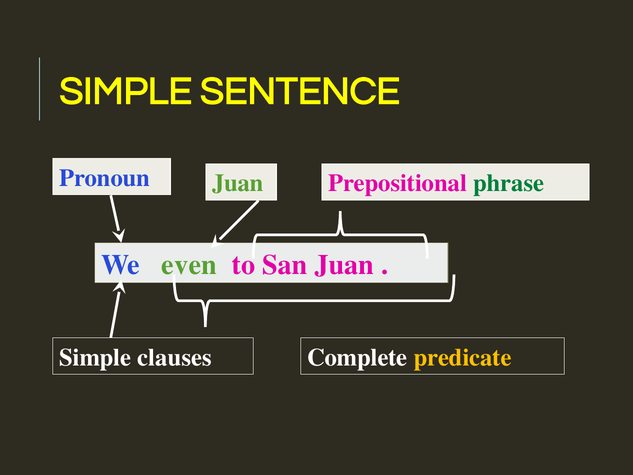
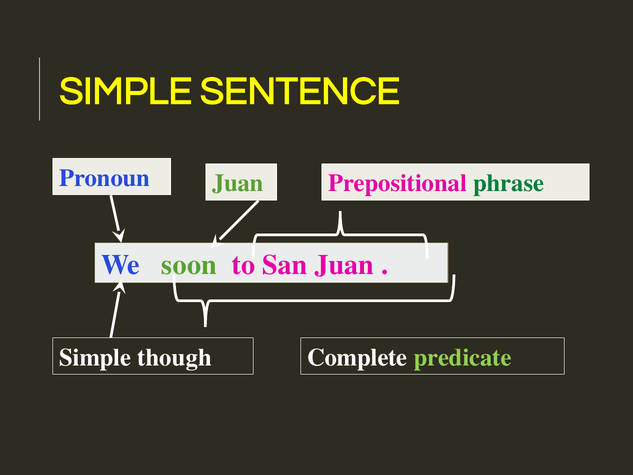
even: even -> soon (189, 265)
clauses: clauses -> though (175, 357)
predicate colour: yellow -> light green (463, 357)
